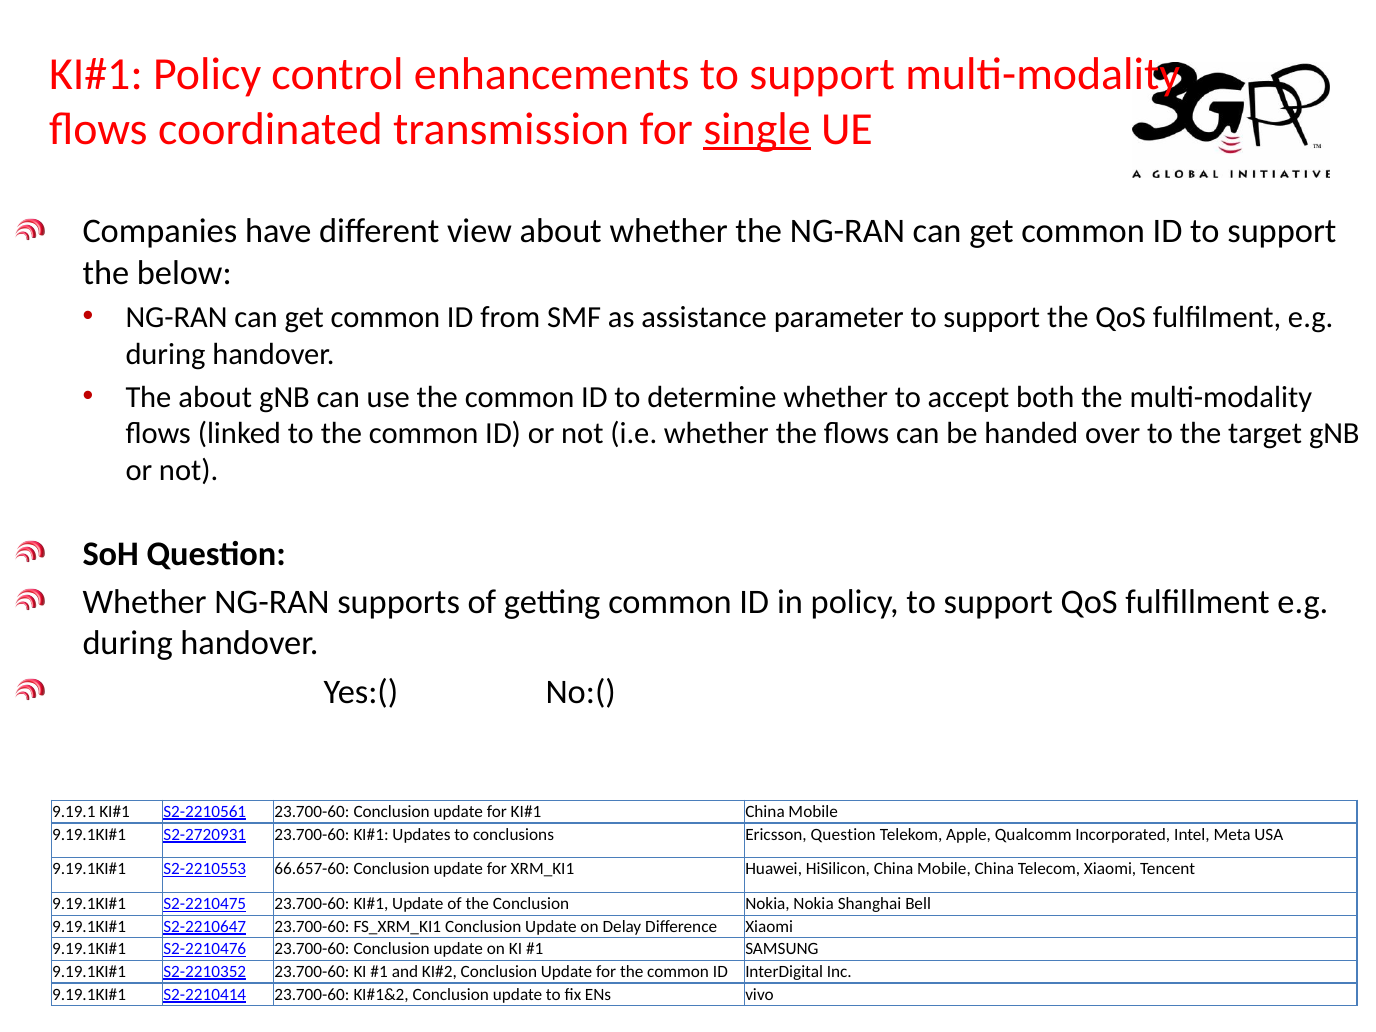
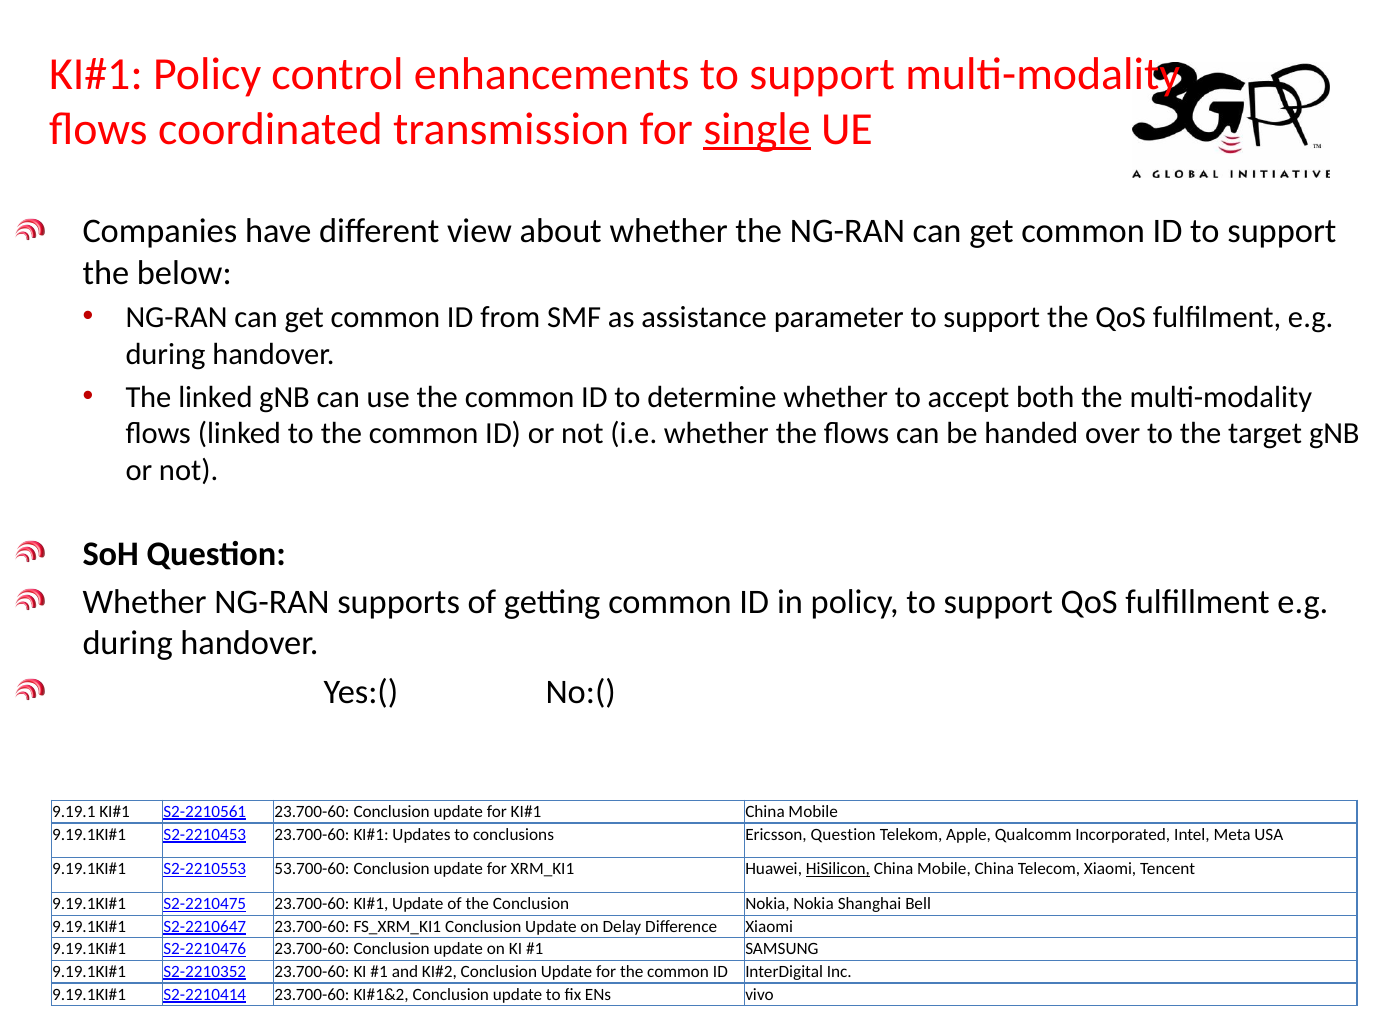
The about: about -> linked (215, 397)
S2-2720931: S2-2720931 -> S2-2210453 (205, 834)
66.657-60: 66.657-60 -> 53.700-60 (312, 869)
HiSilicon underline: none -> present (838, 869)
